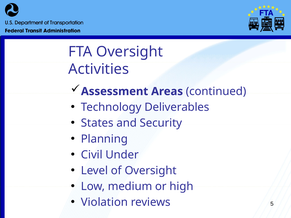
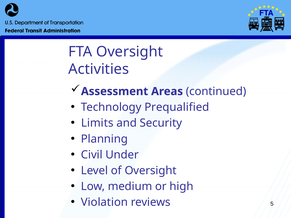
Deliverables: Deliverables -> Prequalified (177, 107)
States: States -> Limits (97, 123)
